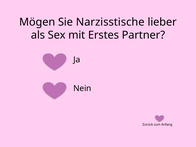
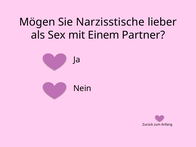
Erstes: Erstes -> Einem (104, 35)
